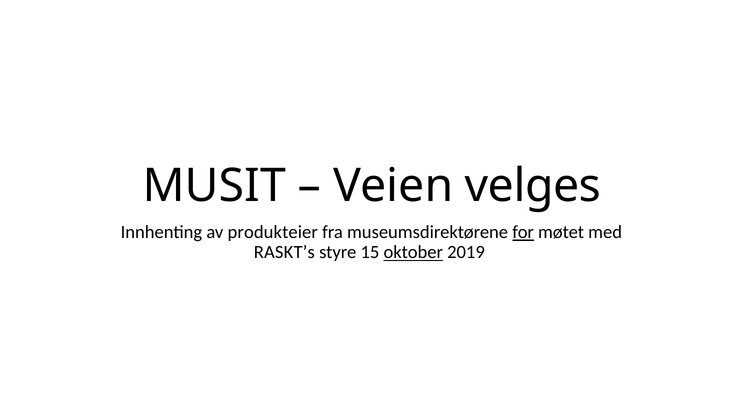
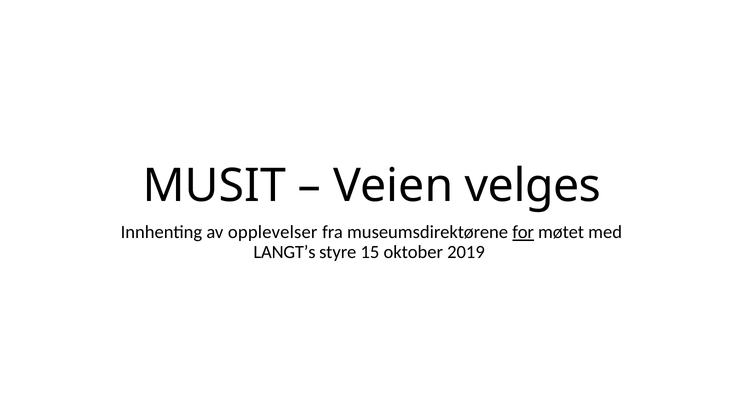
produkteier: produkteier -> opplevelser (273, 232)
RASKT’s: RASKT’s -> LANGT’s (284, 252)
oktober underline: present -> none (413, 252)
